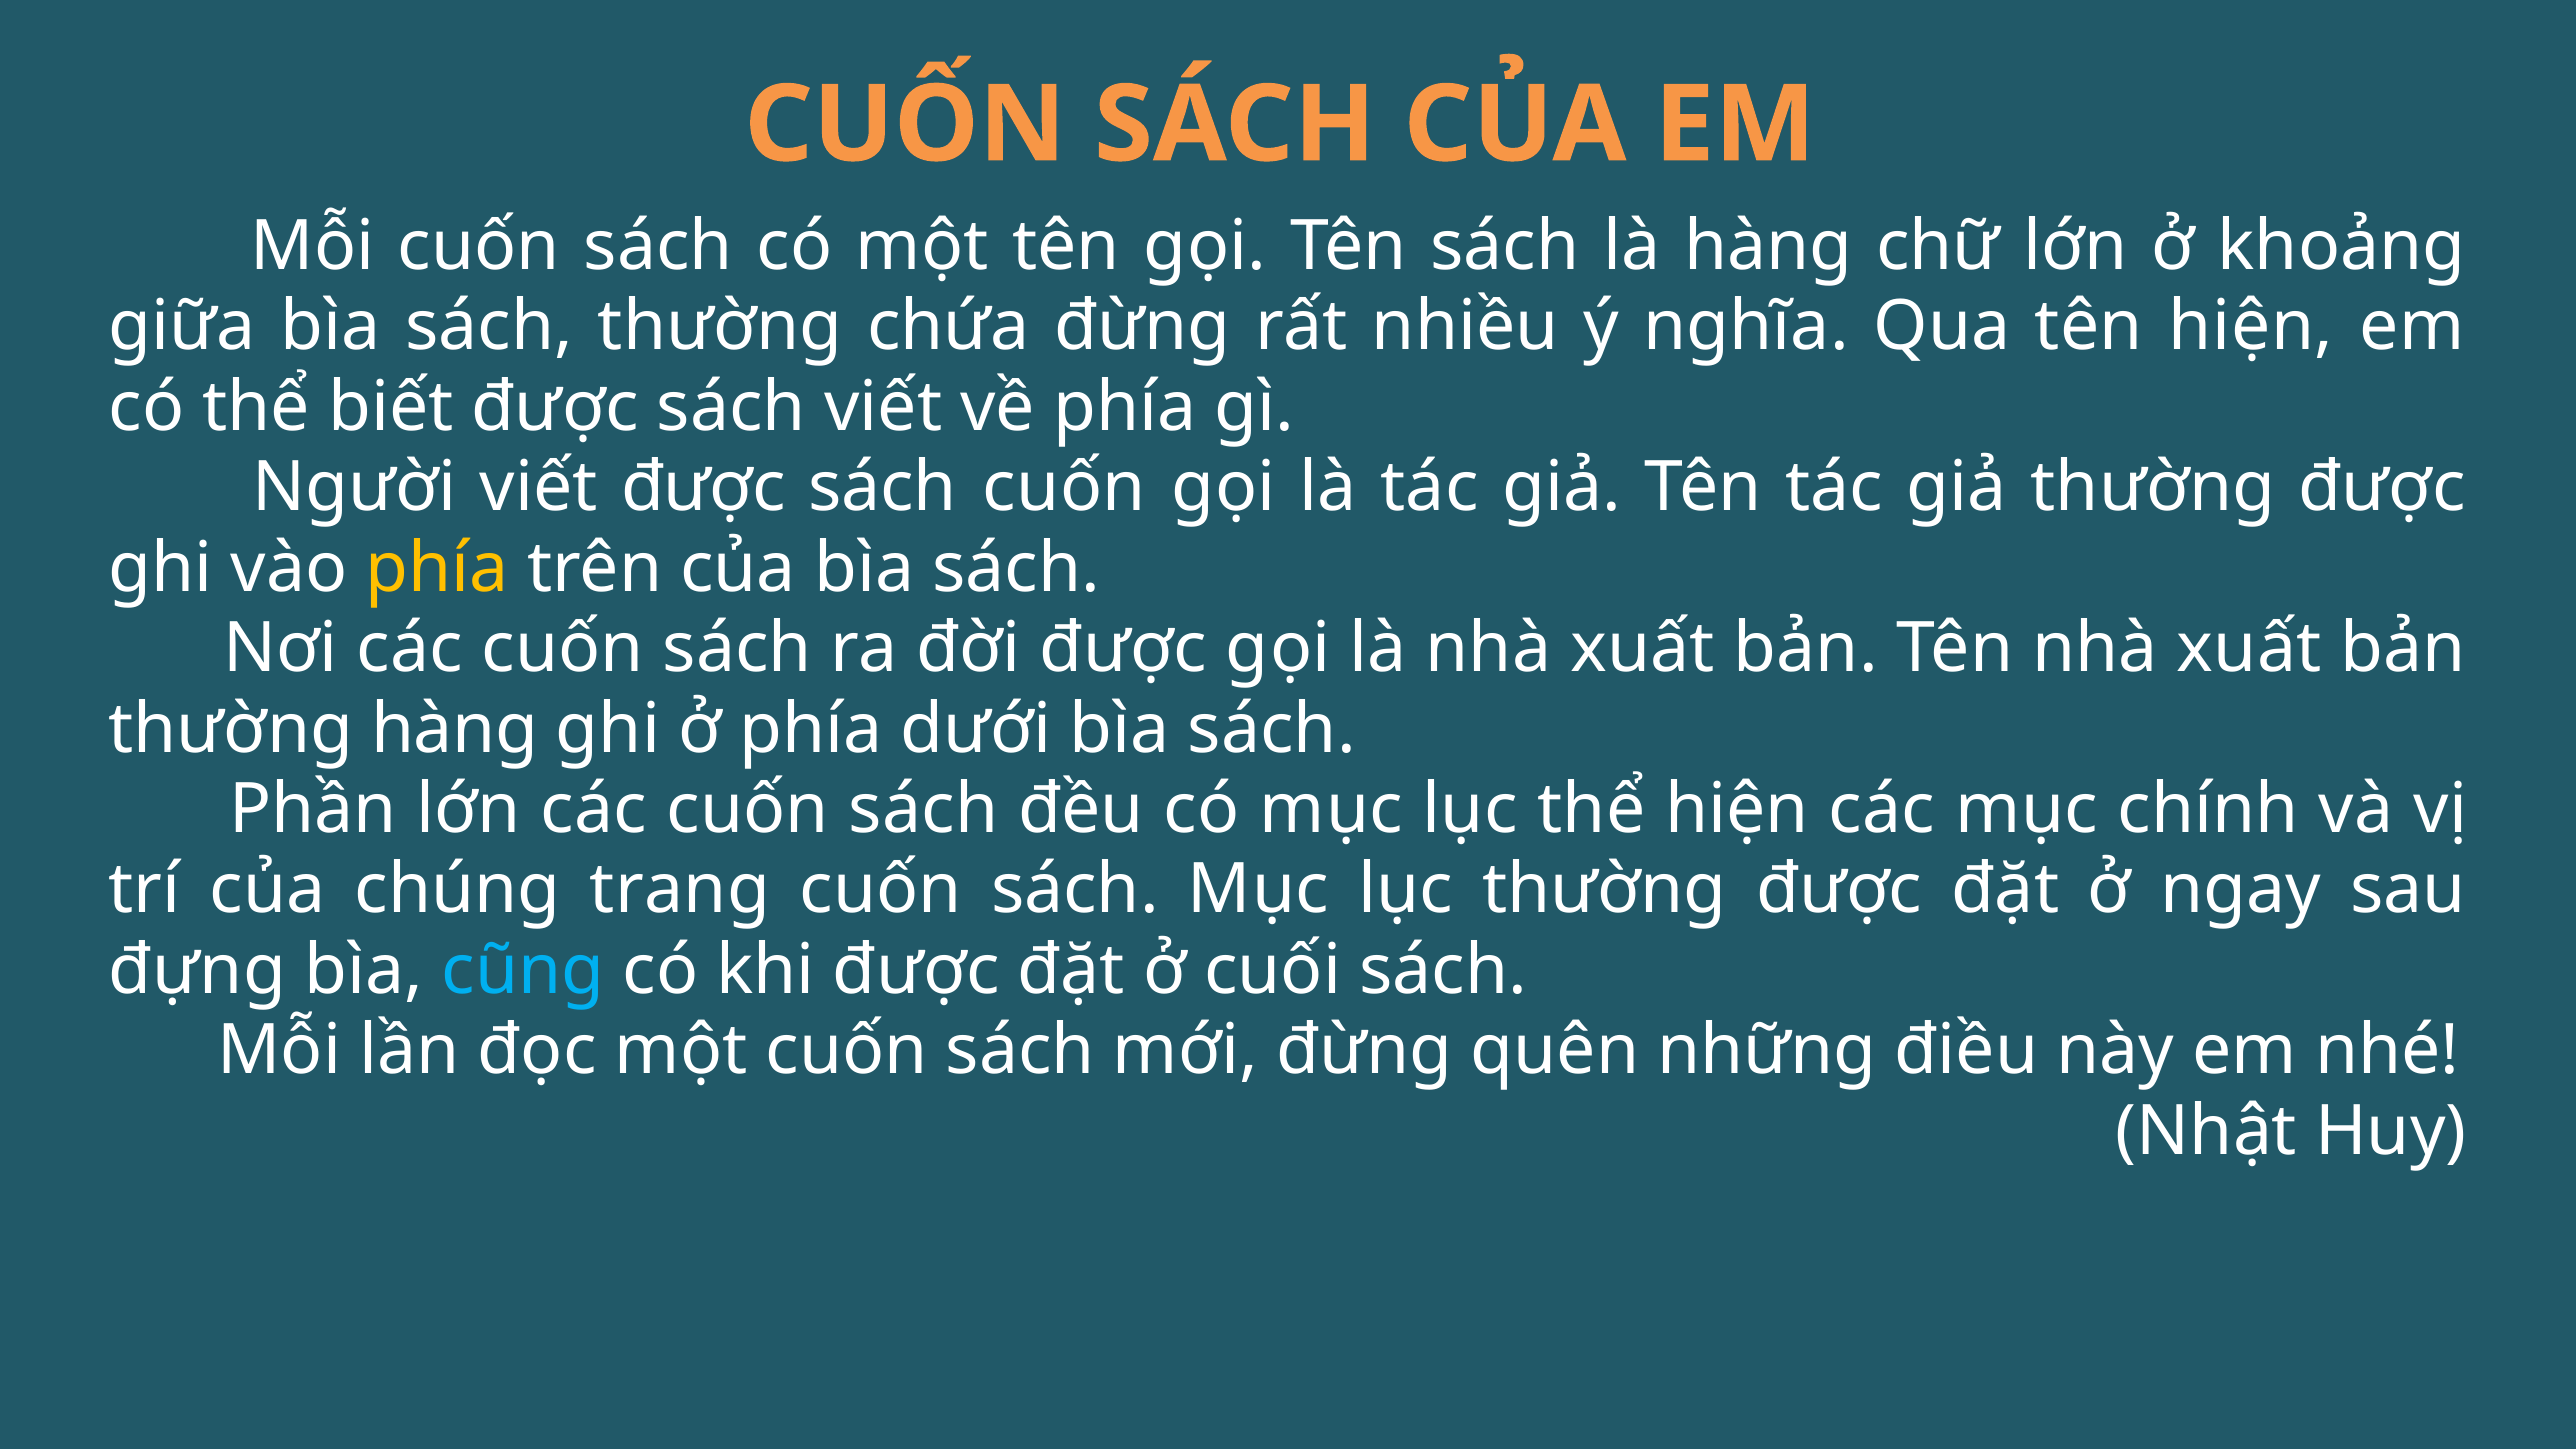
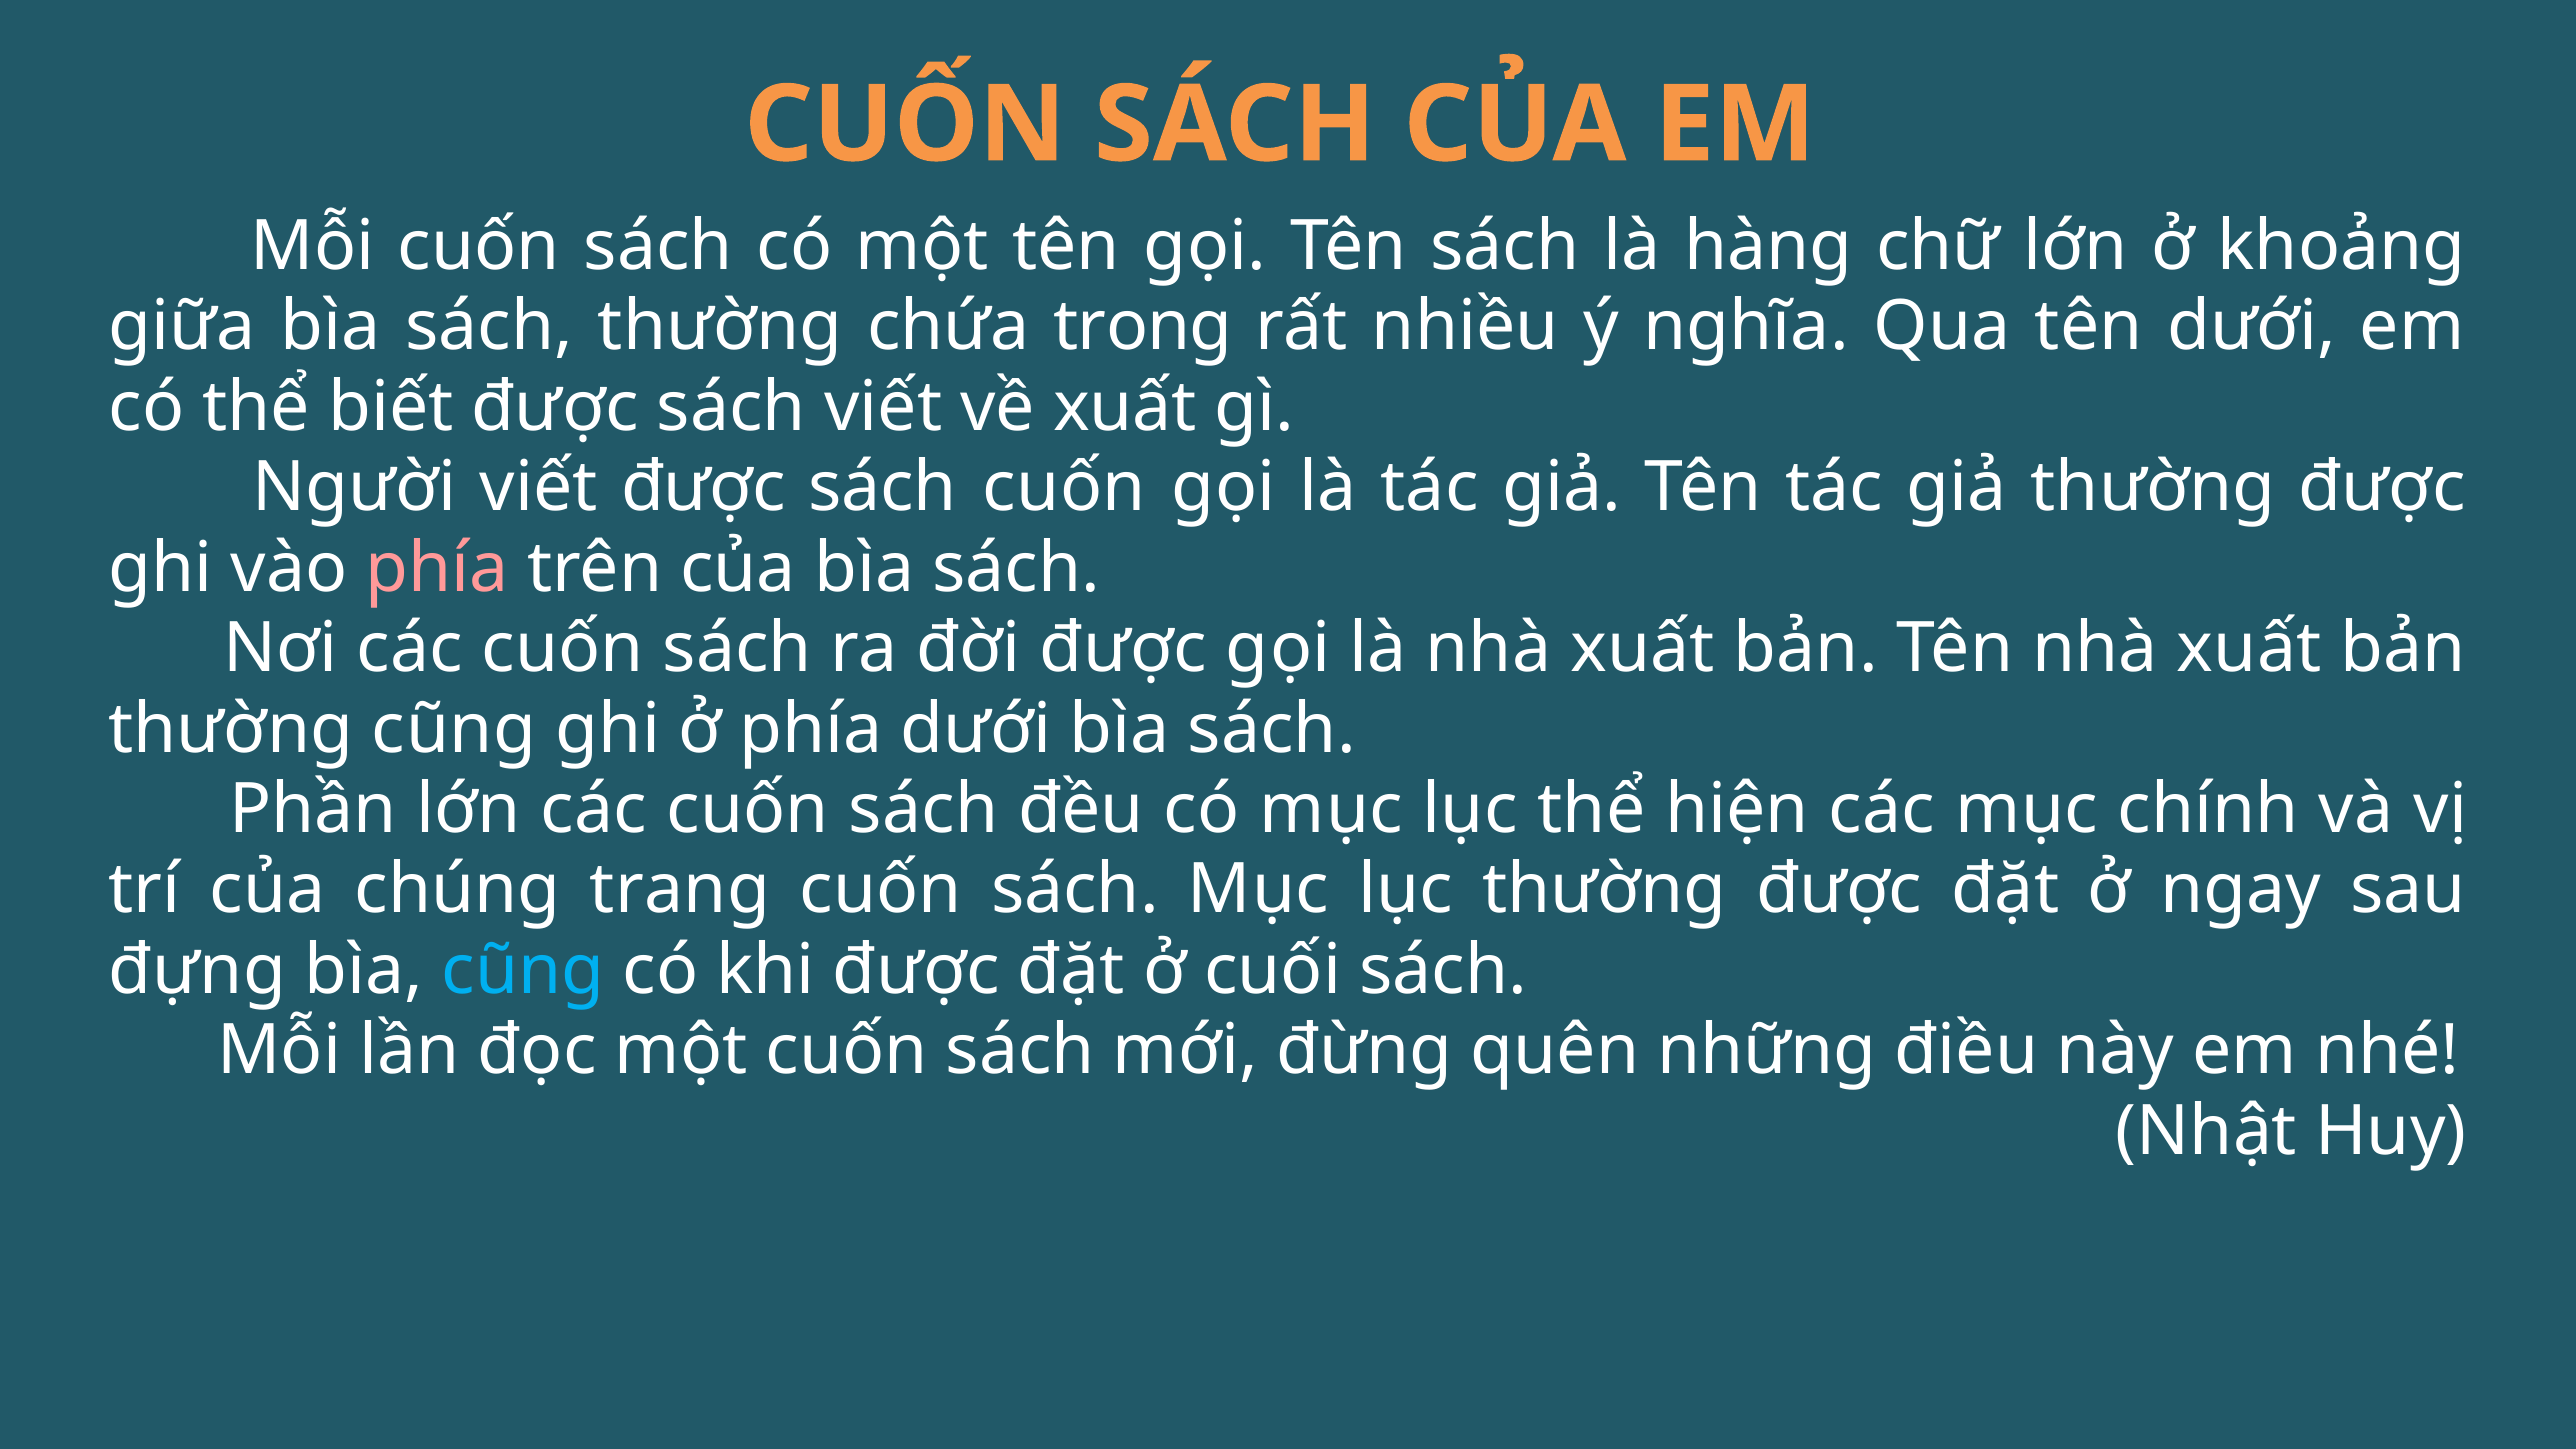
chứa đừng: đừng -> trong (1143, 327)
tên hiện: hiện -> dưới (2252, 327)
về phía: phía -> xuất (1125, 407)
phía colour: yellow -> pink (437, 568)
thường hàng: hàng -> cũng (454, 729)
